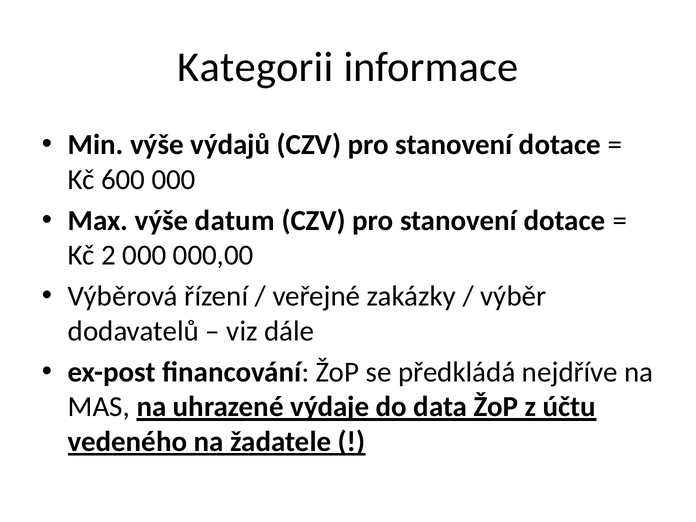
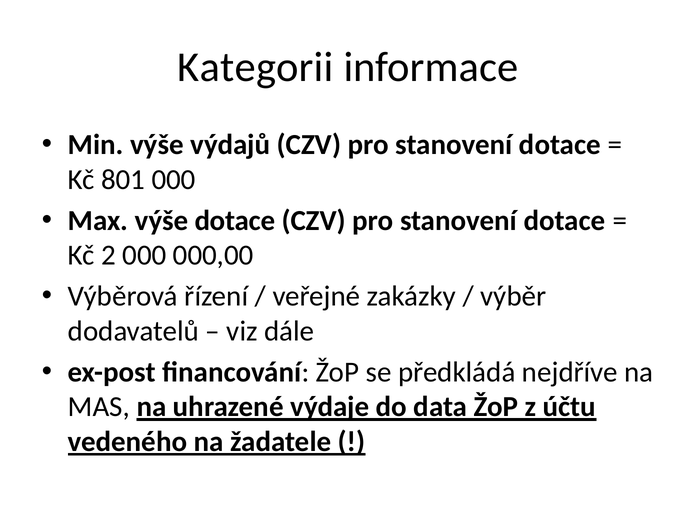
600: 600 -> 801 (123, 180)
výše datum: datum -> dotace (235, 220)
